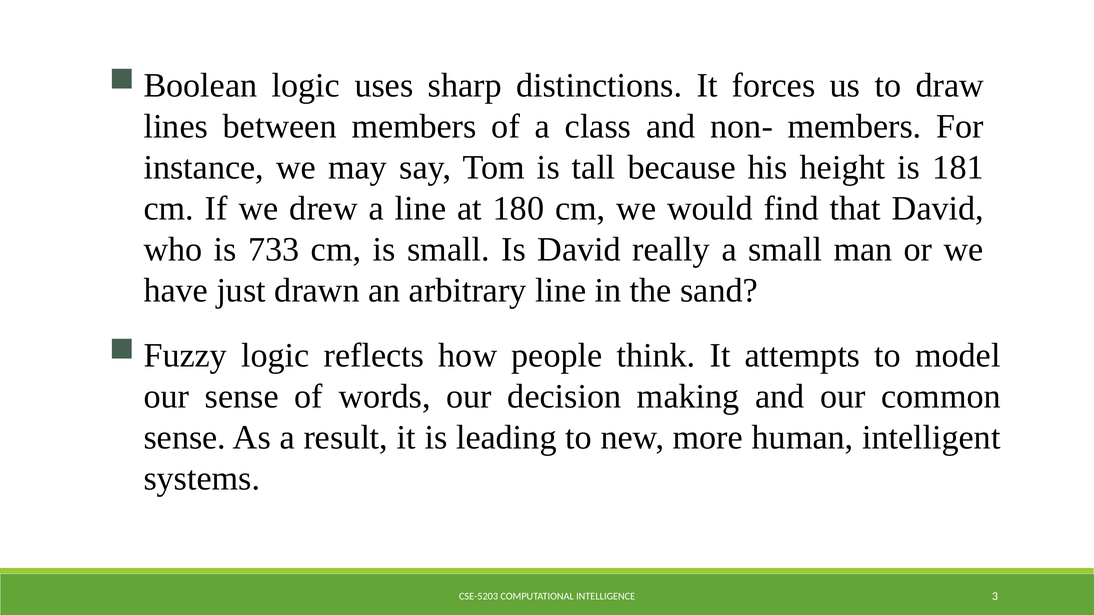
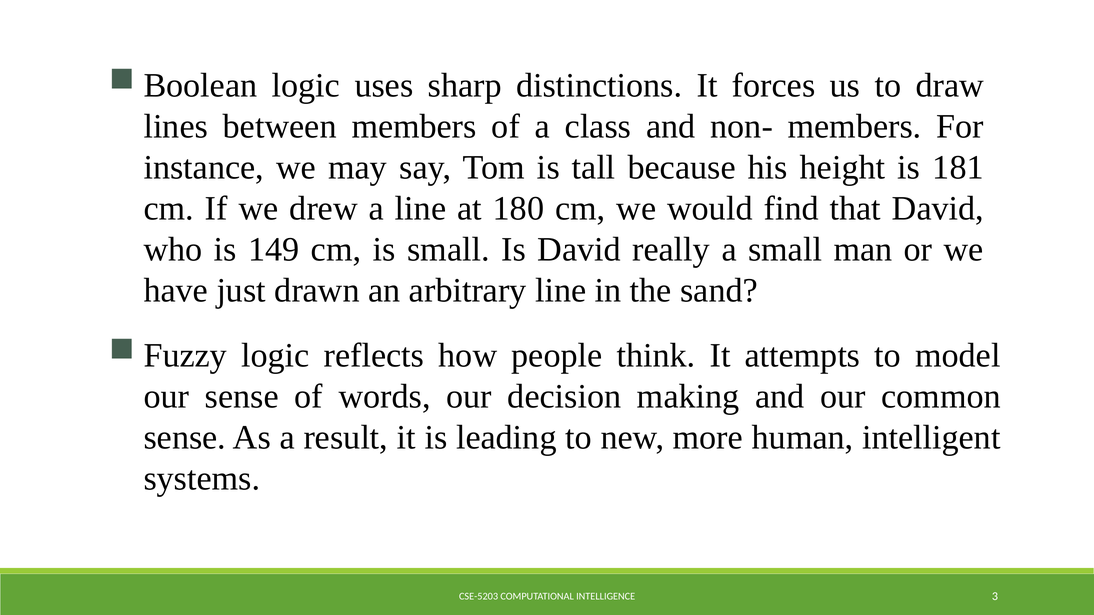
733: 733 -> 149 (274, 250)
